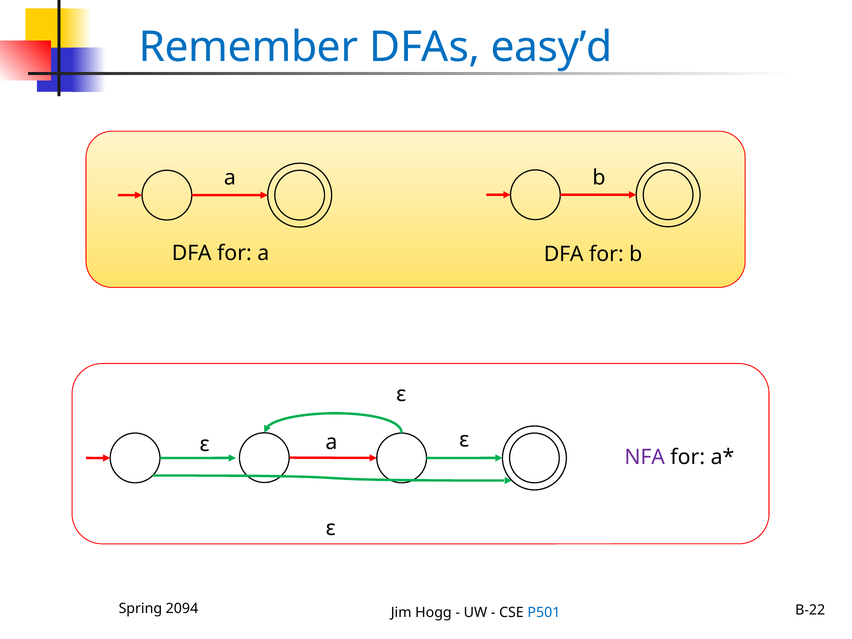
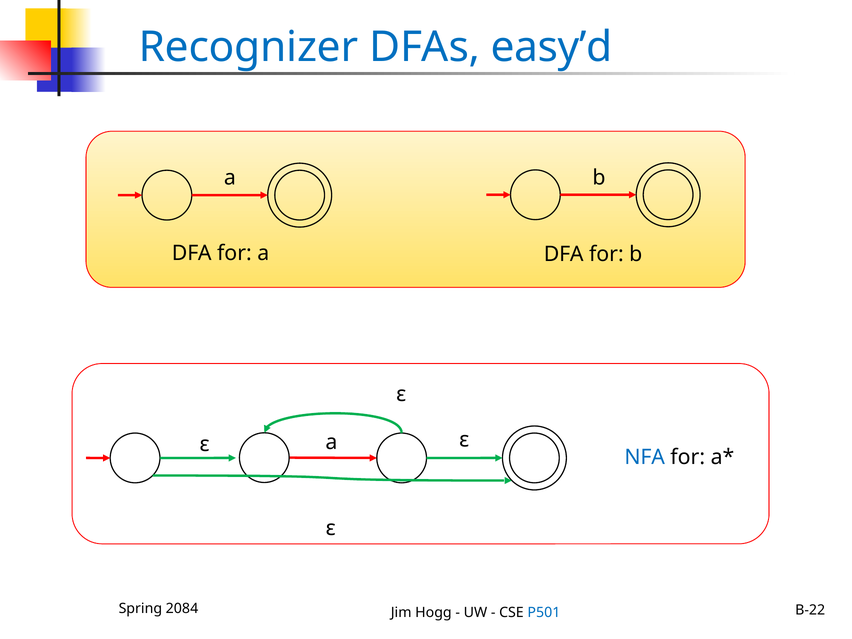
Remember: Remember -> Recognizer (248, 47)
NFA colour: purple -> blue (645, 457)
2094: 2094 -> 2084 (182, 609)
